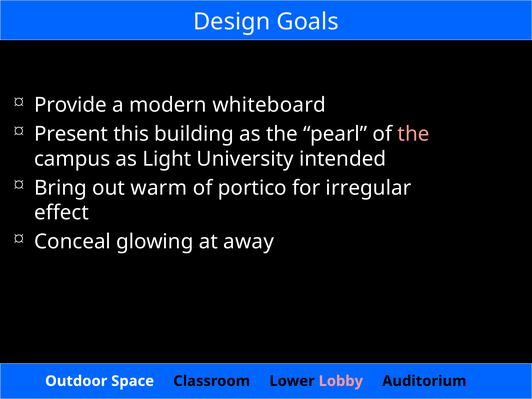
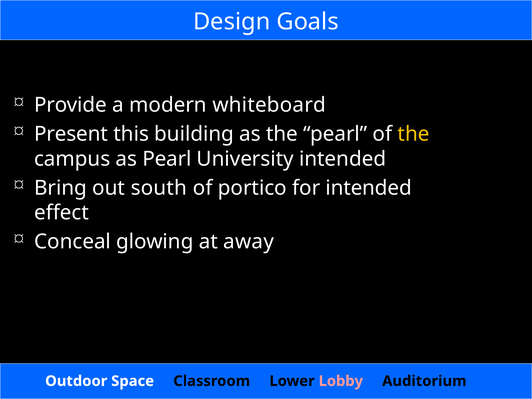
the colour: pink -> yellow (414, 134)
as Light: Light -> Pearl (167, 159)
warm: warm -> south (159, 188)
for irregular: irregular -> intended (369, 188)
